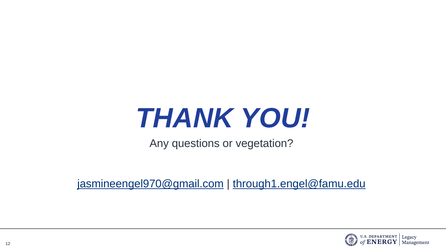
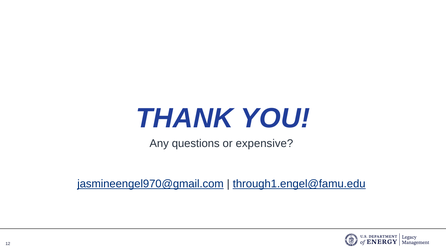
vegetation: vegetation -> expensive (264, 143)
